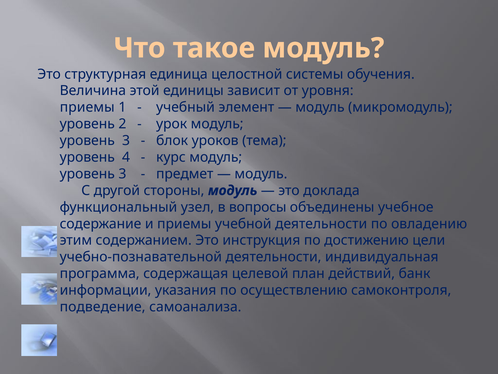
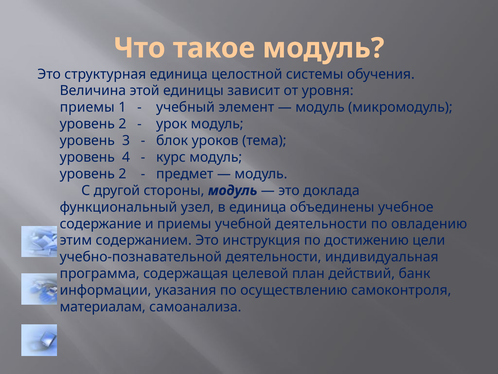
3: 3 -> 2 (122, 174)
в вопросы: вопросы -> единица (258, 207)
подведение: подведение -> материалам (103, 307)
